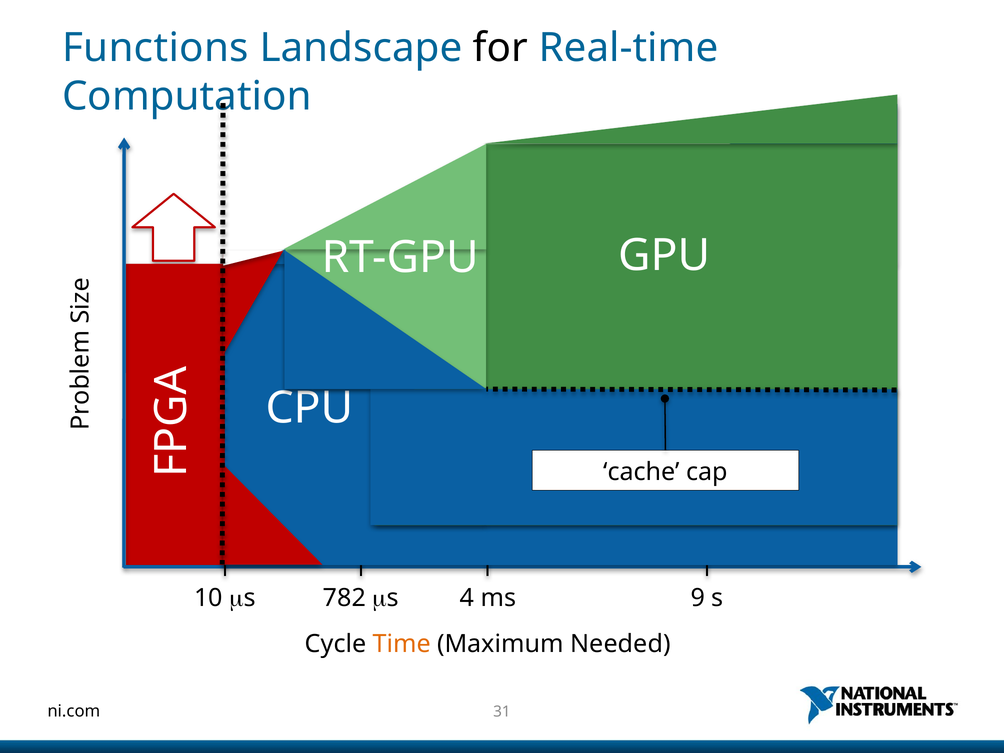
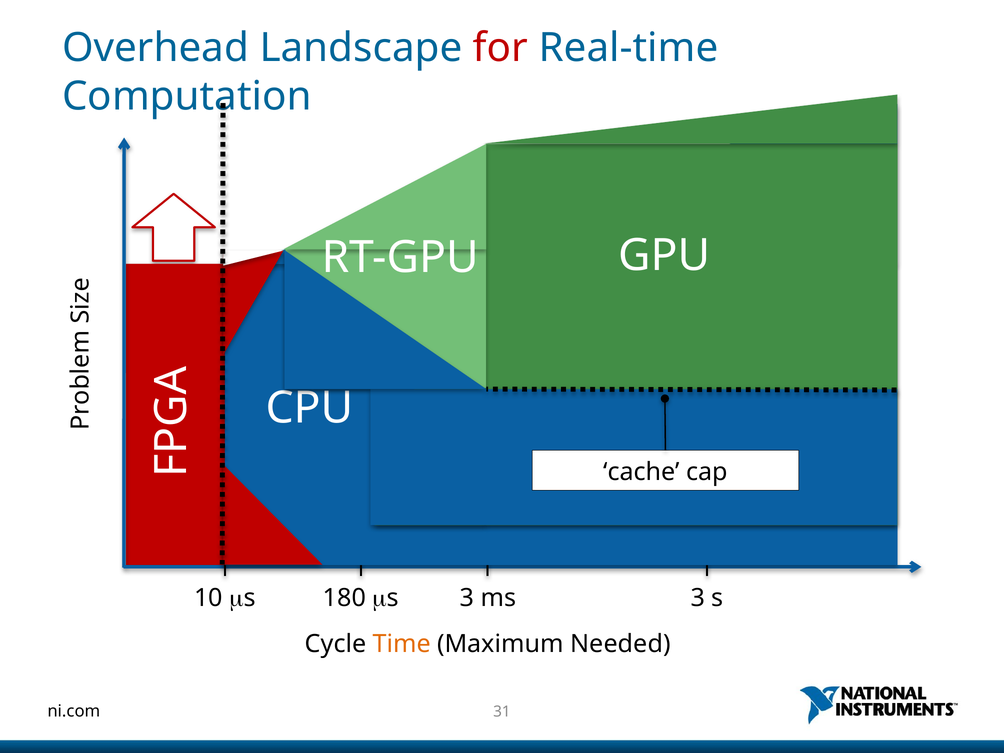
Functions: Functions -> Overhead (156, 48)
for colour: black -> red (500, 48)
782: 782 -> 180 (344, 598)
4: 4 -> 3 (467, 598)
9: 9 -> 3 (698, 598)
